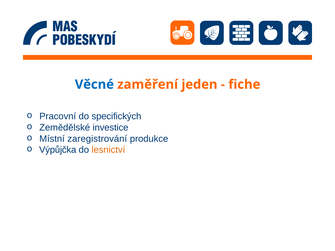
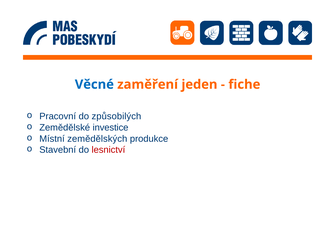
specifických: specifických -> způsobilých (116, 117)
zaregistrování: zaregistrování -> zemědělských (97, 139)
Výpůjčka: Výpůjčka -> Stavební (58, 150)
lesnictví colour: orange -> red (108, 150)
